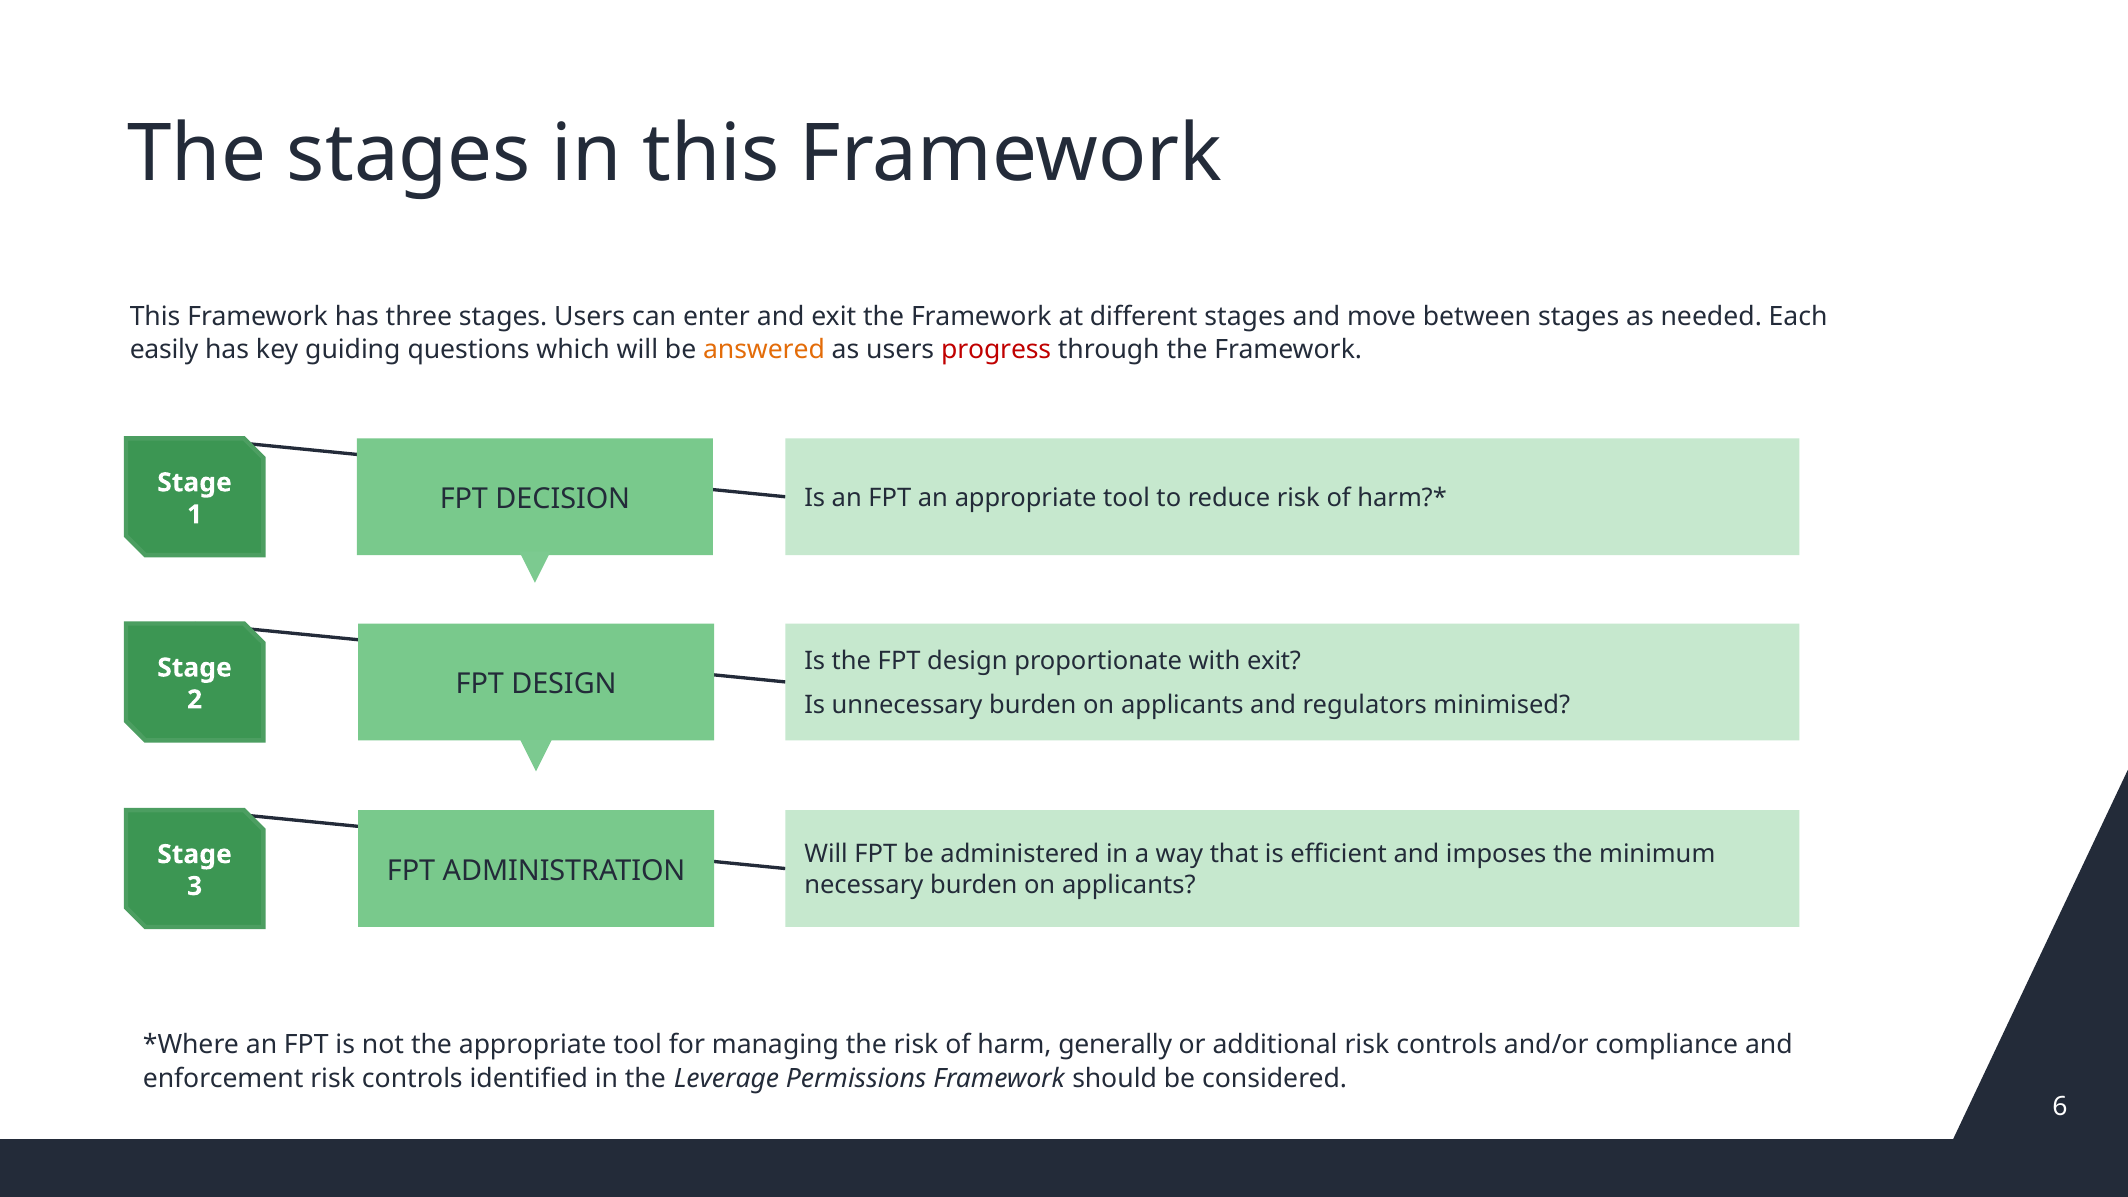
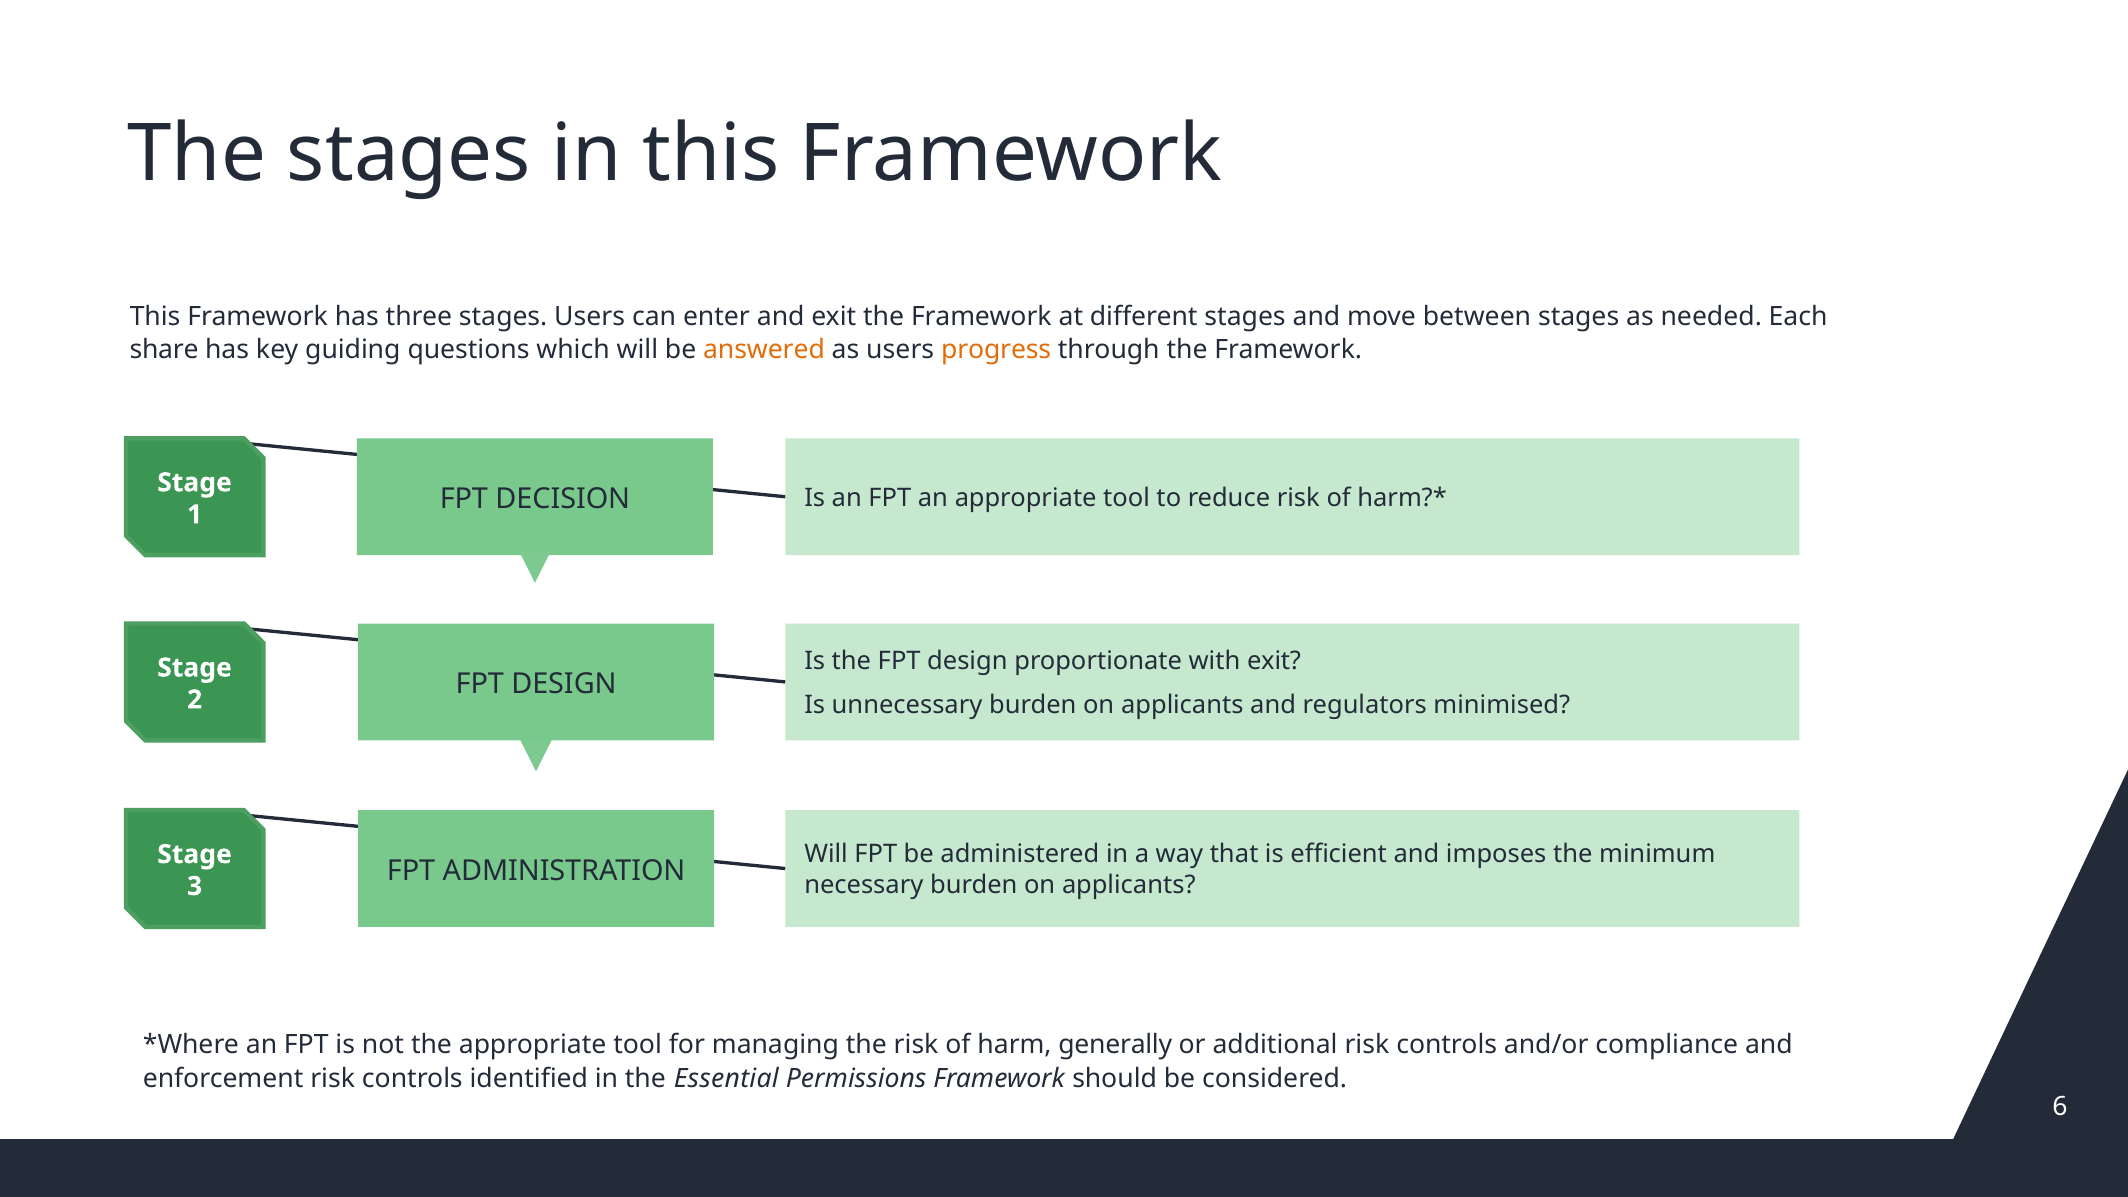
easily: easily -> share (164, 350)
progress colour: red -> orange (996, 350)
Leverage: Leverage -> Essential (726, 1078)
